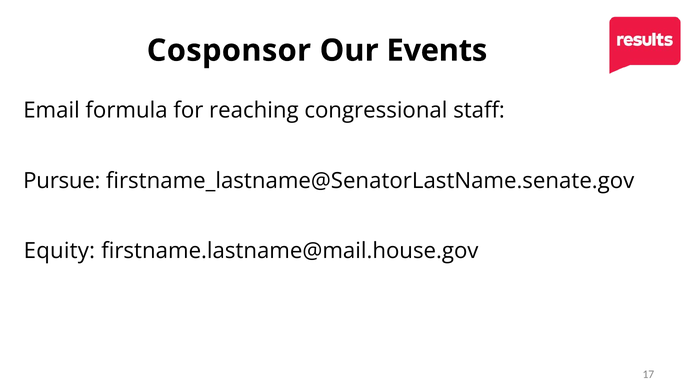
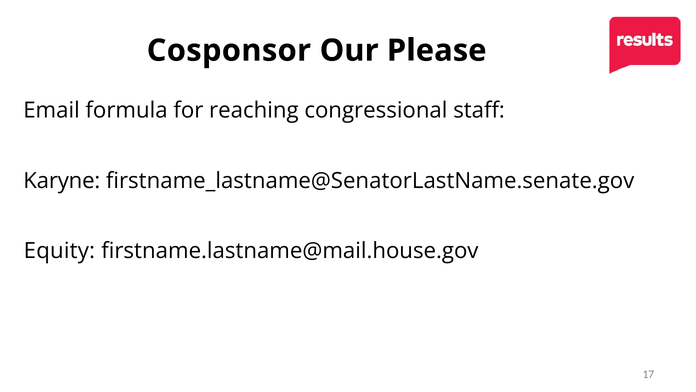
Events: Events -> Please (437, 50)
Pursue: Pursue -> Karyne (62, 180)
